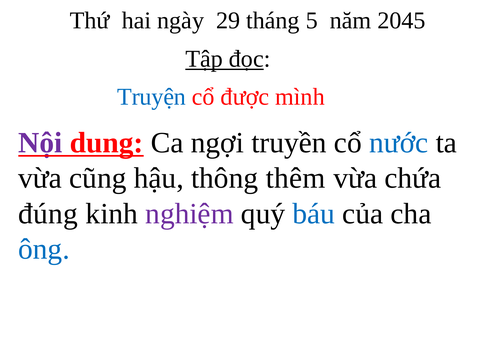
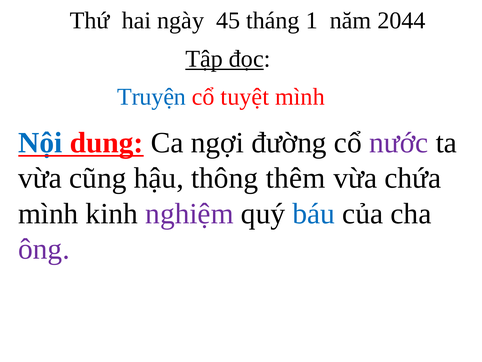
29: 29 -> 45 (228, 21)
5: 5 -> 1 (312, 21)
2045: 2045 -> 2044 (401, 21)
được: được -> tuyệt (245, 97)
Nội colour: purple -> blue (40, 143)
truyền: truyền -> đường (289, 143)
nước colour: blue -> purple (399, 143)
đúng: đúng -> mình (48, 213)
ông colour: blue -> purple (44, 249)
